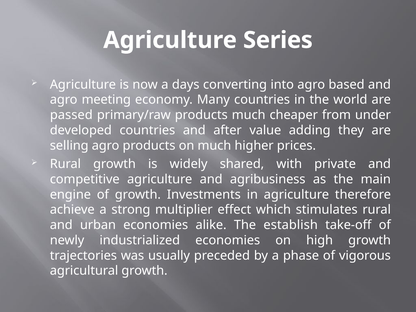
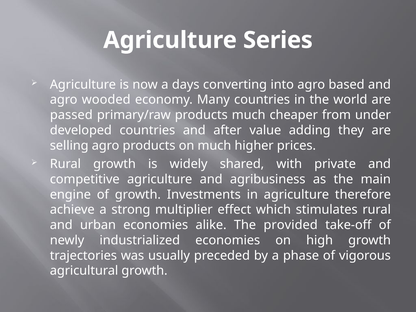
meeting: meeting -> wooded (106, 100)
establish: establish -> provided (291, 225)
